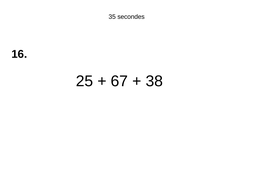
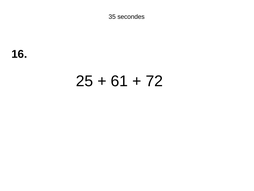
67: 67 -> 61 (119, 81)
38: 38 -> 72 (154, 81)
